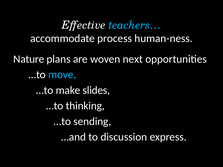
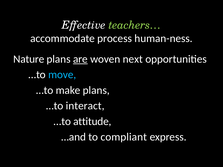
teachers… colour: light blue -> light green (135, 25)
are underline: none -> present (80, 59)
make slides: slides -> plans (96, 90)
thinking: thinking -> interact (85, 106)
sending: sending -> attitude (92, 122)
discussion: discussion -> compliant (124, 137)
